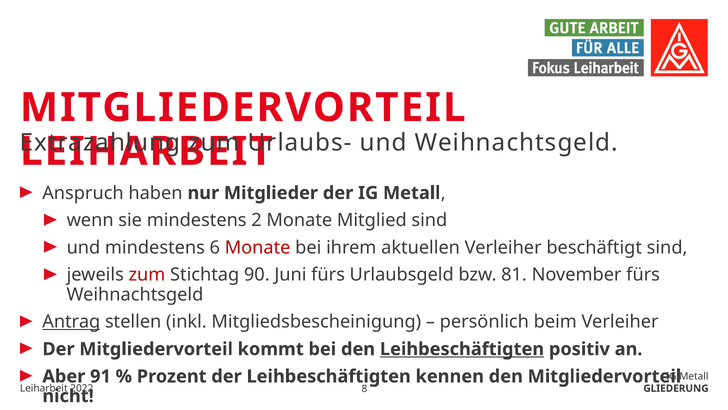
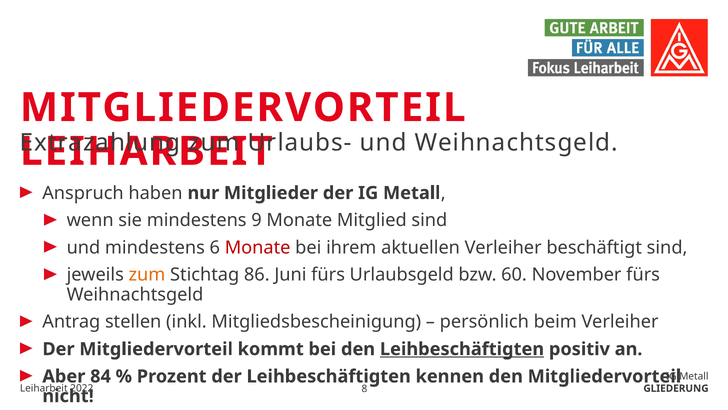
2: 2 -> 9 (256, 220)
zum colour: red -> orange (147, 275)
90: 90 -> 86 (257, 275)
81: 81 -> 60 (514, 275)
Antrag underline: present -> none (71, 321)
91: 91 -> 84 (101, 376)
